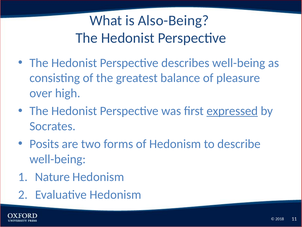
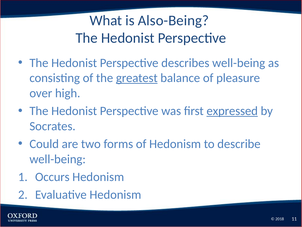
greatest underline: none -> present (137, 78)
Posits: Posits -> Could (44, 144)
Nature: Nature -> Occurs (52, 177)
